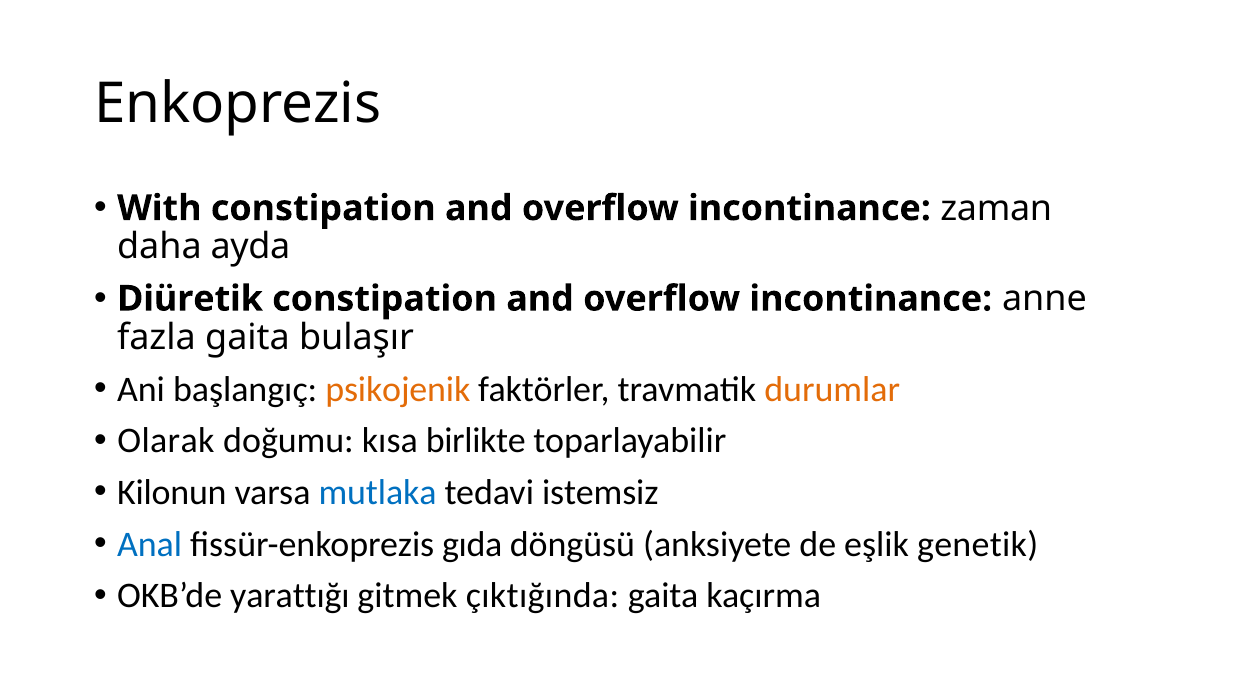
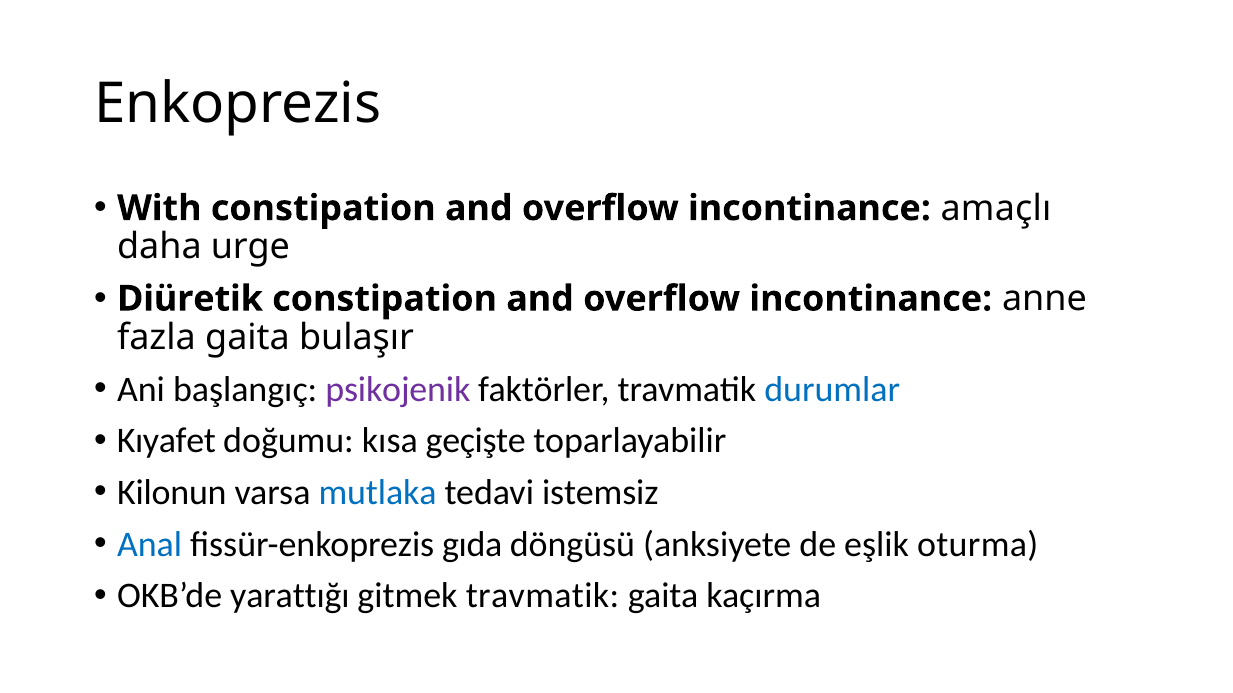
zaman: zaman -> amaçlı (996, 208)
ayda: ayda -> urge (250, 247)
psikojenik colour: orange -> purple (398, 390)
durumlar colour: orange -> blue (832, 390)
Olarak: Olarak -> Kıyafet (166, 441)
birlikte: birlikte -> geçişte (476, 441)
genetik: genetik -> oturma (978, 545)
gitmek çıktığında: çıktığında -> travmatik (543, 596)
